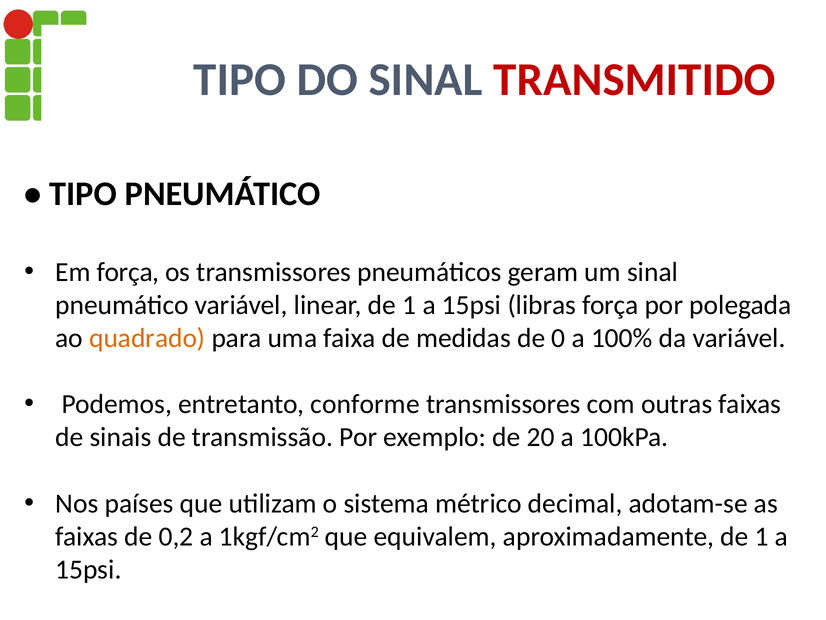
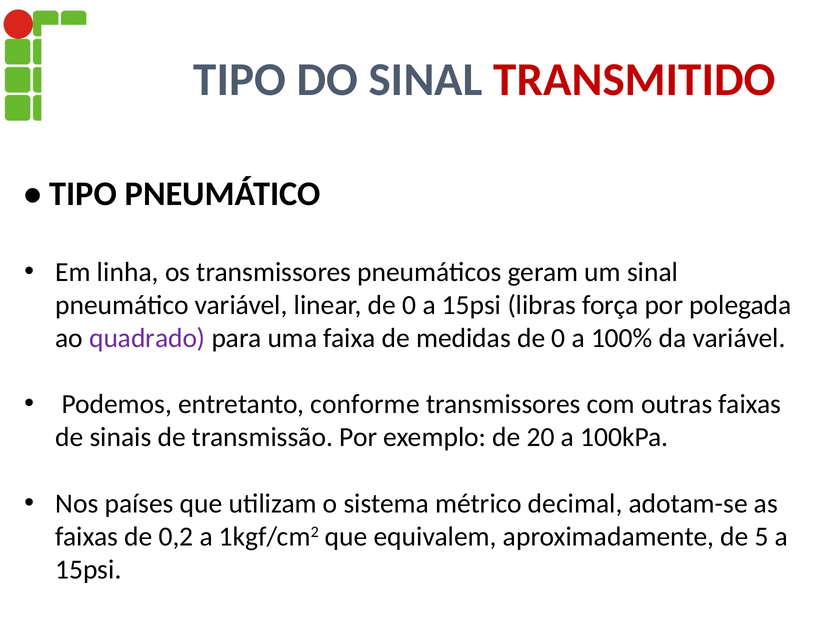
Em força: força -> linha (128, 272)
linear de 1: 1 -> 0 (409, 305)
quadrado colour: orange -> purple (147, 338)
aproximadamente de 1: 1 -> 5 (762, 536)
